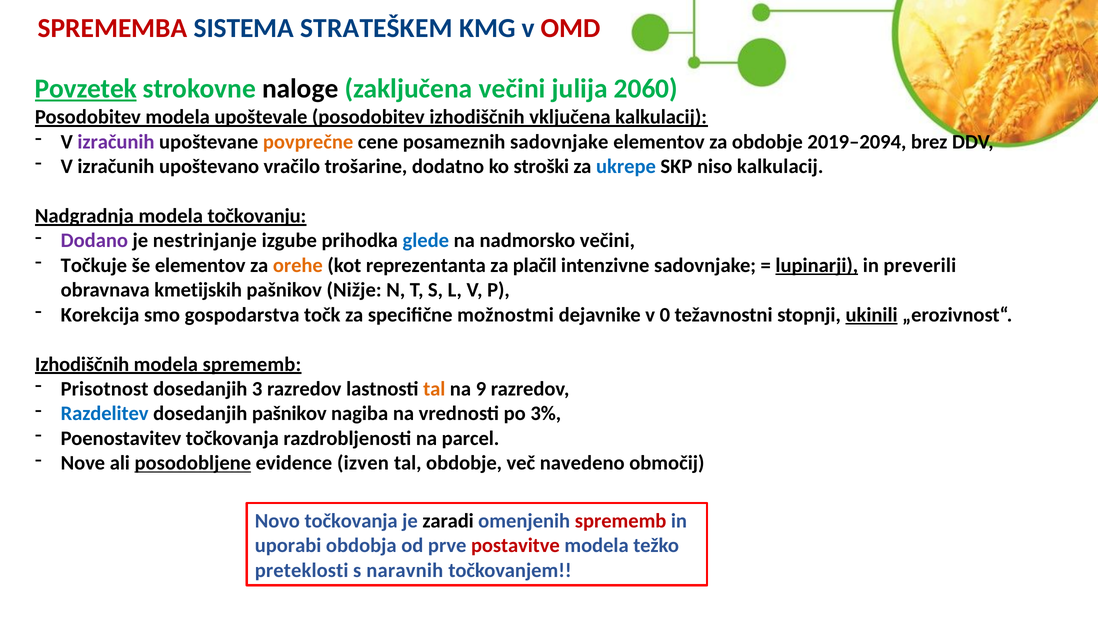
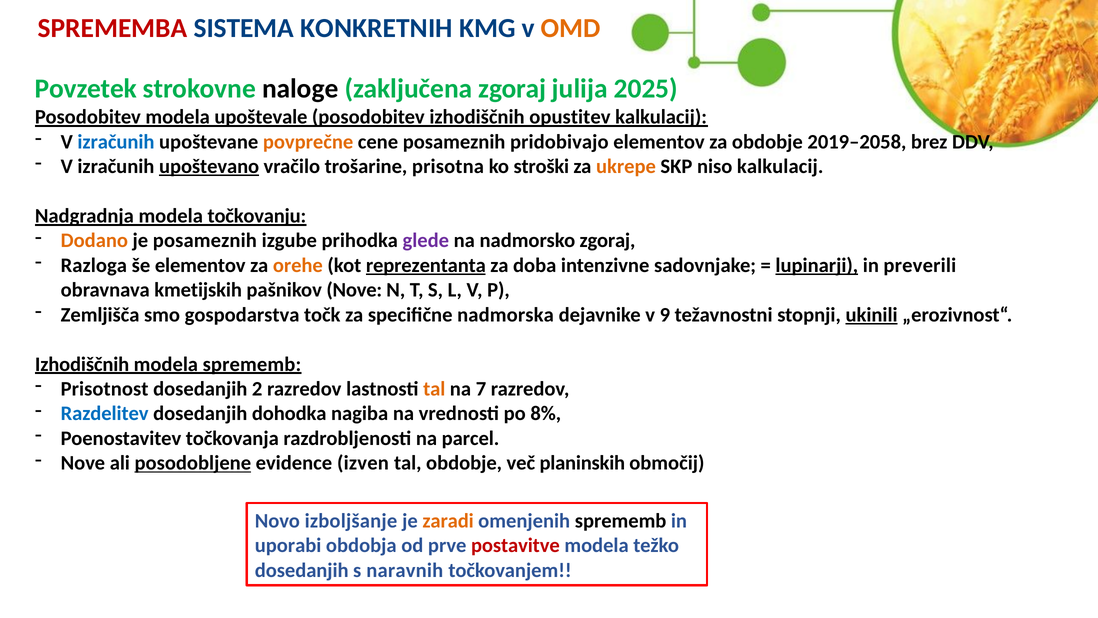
STRATEŠKEM: STRATEŠKEM -> KONKRETNIH (377, 28)
OMD colour: red -> orange (571, 28)
Povzetek underline: present -> none (86, 89)
zaključena večini: večini -> zgoraj (512, 89)
2060: 2060 -> 2025 (646, 89)
vključena: vključena -> opustitev (570, 117)
izračunih colour: purple -> blue (116, 142)
posameznih sadovnjake: sadovnjake -> pridobivajo (559, 142)
2019–2094: 2019–2094 -> 2019–2058 (857, 142)
upoštevano underline: none -> present (209, 166)
dodatno: dodatno -> prisotna (448, 166)
ukrepe colour: blue -> orange (626, 166)
Dodano colour: purple -> orange (94, 240)
je nestrinjanje: nestrinjanje -> posameznih (205, 240)
glede colour: blue -> purple (426, 240)
nadmorsko večini: večini -> zgoraj (607, 240)
Točkuje: Točkuje -> Razloga (94, 265)
reprezentanta underline: none -> present (426, 265)
plačil: plačil -> doba (535, 265)
pašnikov Nižje: Nižje -> Nove (354, 290)
Korekcija: Korekcija -> Zemljišča (100, 315)
možnostmi: možnostmi -> nadmorska (506, 315)
0: 0 -> 9 (665, 315)
3: 3 -> 2 (257, 389)
9: 9 -> 7 (481, 389)
dosedanjih pašnikov: pašnikov -> dohodka (289, 413)
3%: 3% -> 8% (546, 413)
navedeno: navedeno -> planinskih (582, 463)
Novo točkovanja: točkovanja -> izboljšanje (351, 521)
zaradi colour: black -> orange (448, 521)
sprememb colour: red -> black (621, 521)
preteklosti: preteklosti -> dosedanjih (302, 570)
